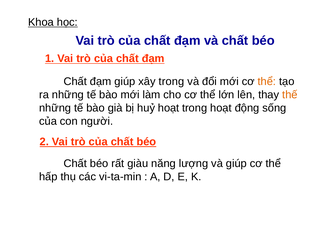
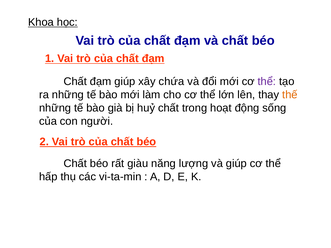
xây trong: trong -> chứa (171, 82)
thể colour: orange -> purple (267, 82)
huỷ hoạt: hoạt -> chất (168, 108)
